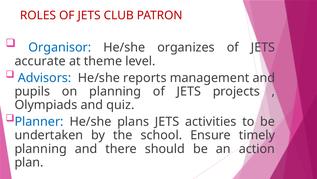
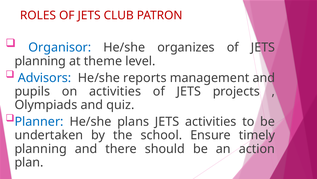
accurate: accurate -> planning (40, 61)
on planning: planning -> activities (115, 91)
